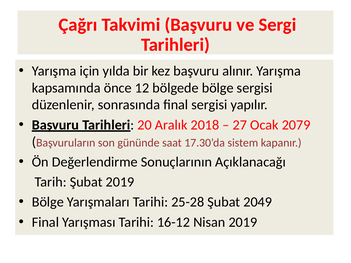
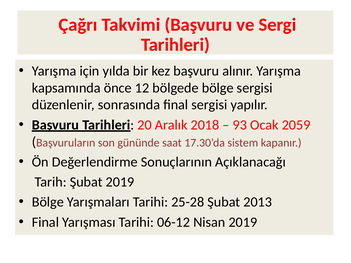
27: 27 -> 93 (240, 125)
2079: 2079 -> 2059 (296, 125)
2049: 2049 -> 2013 (258, 202)
16-12: 16-12 -> 06-12 (174, 222)
